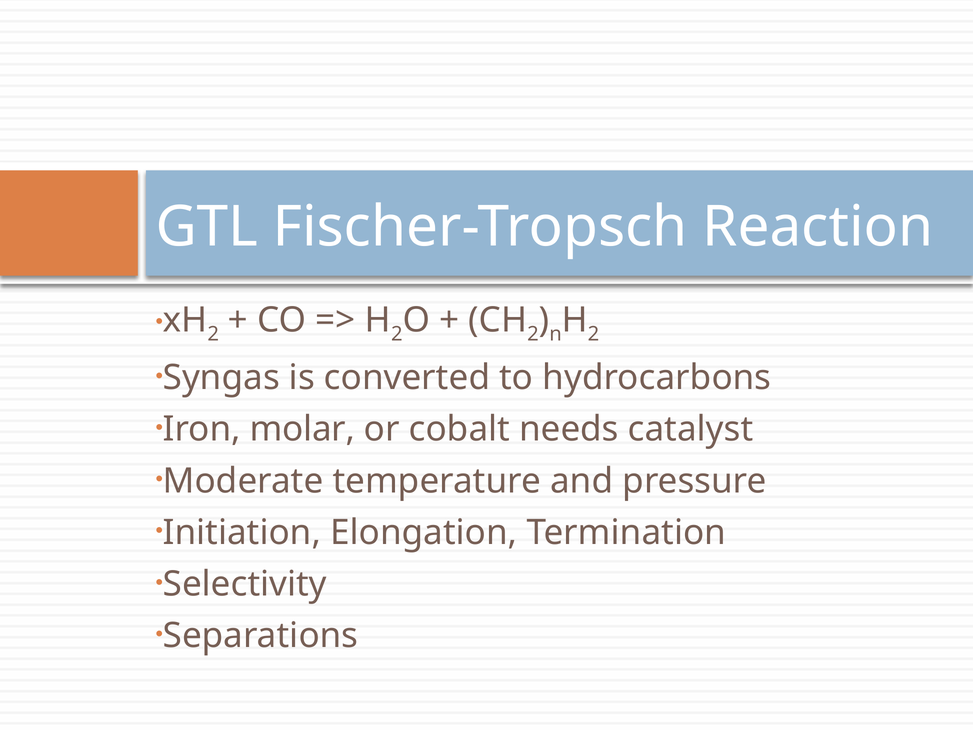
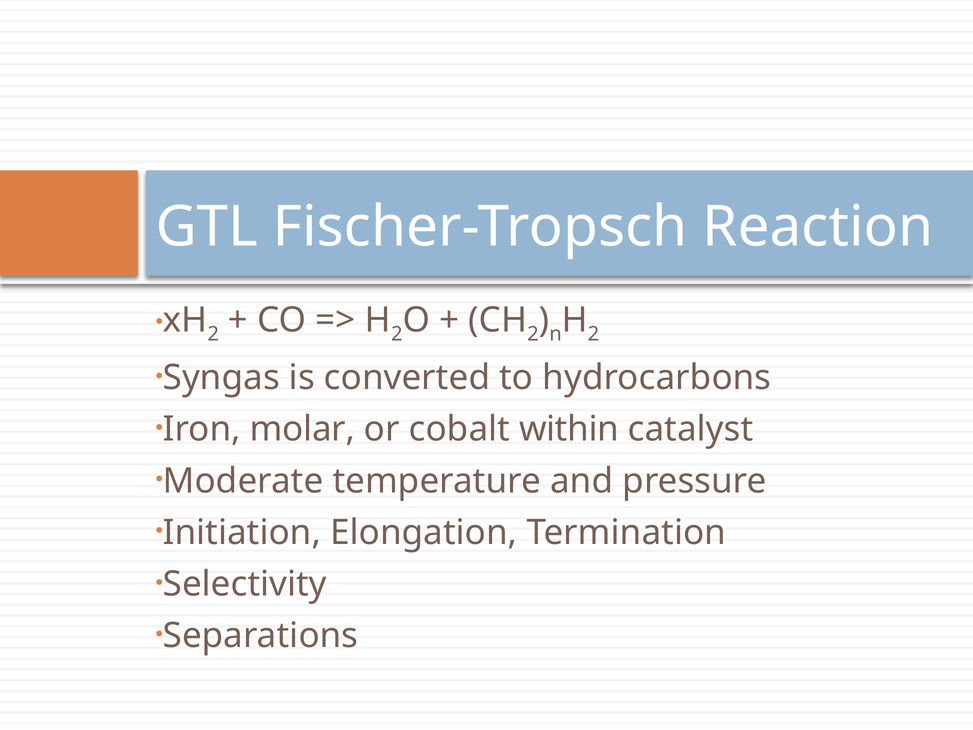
needs: needs -> within (569, 429)
